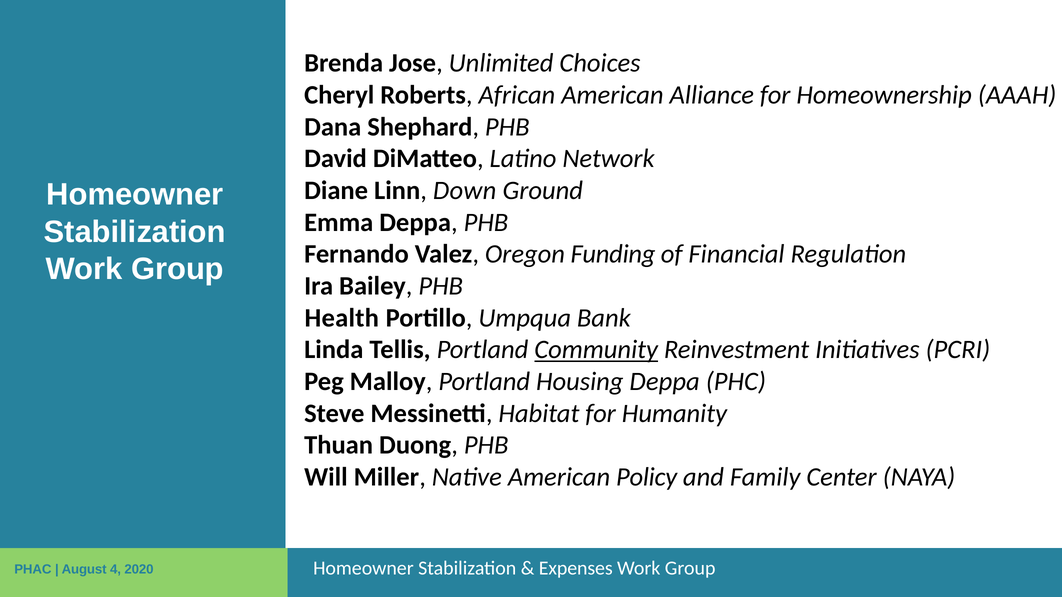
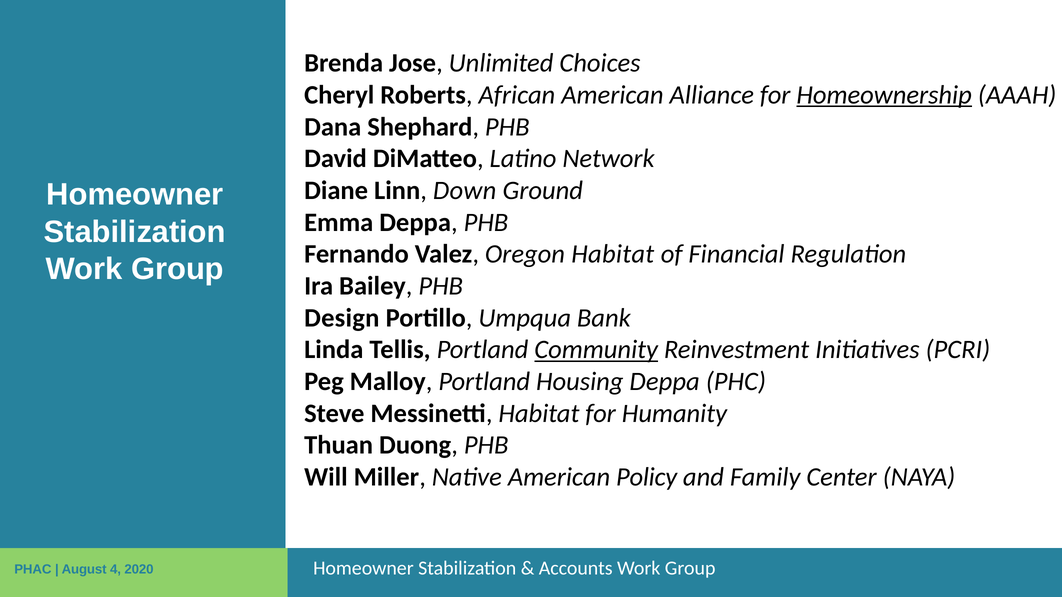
Homeownership underline: none -> present (884, 95)
Oregon Funding: Funding -> Habitat (613, 254)
Health: Health -> Design (342, 318)
Expenses: Expenses -> Accounts (576, 569)
